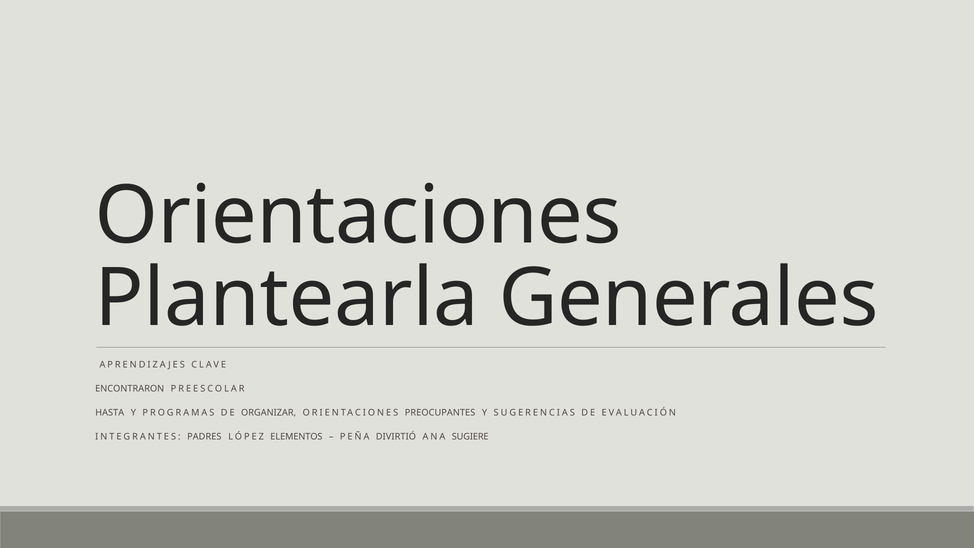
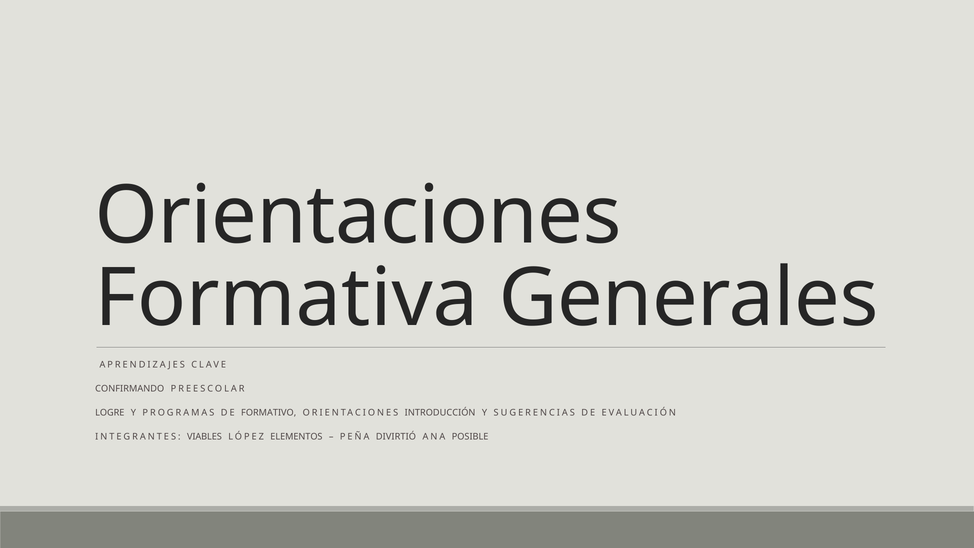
Plantearla: Plantearla -> Formativa (287, 298)
ENCONTRARON: ENCONTRARON -> CONFIRMANDO (130, 389)
HASTA: HASTA -> LOGRE (110, 413)
ORGANIZAR: ORGANIZAR -> FORMATIVO (269, 413)
PREOCUPANTES: PREOCUPANTES -> INTRODUCCIÓN (440, 413)
PADRES: PADRES -> VIABLES (204, 437)
SUGIERE: SUGIERE -> POSIBLE (470, 437)
